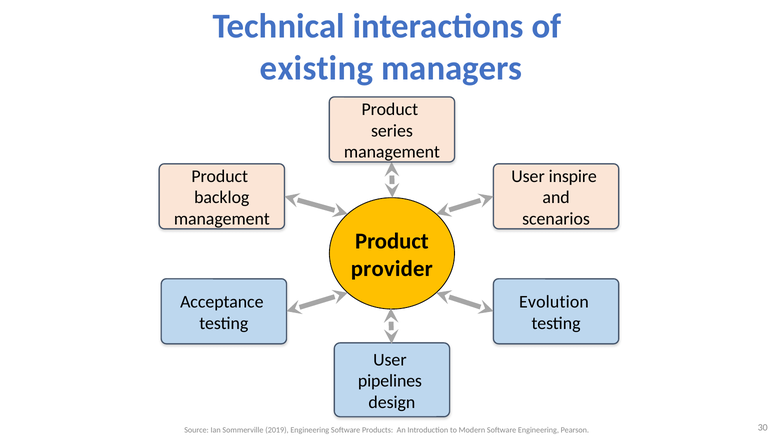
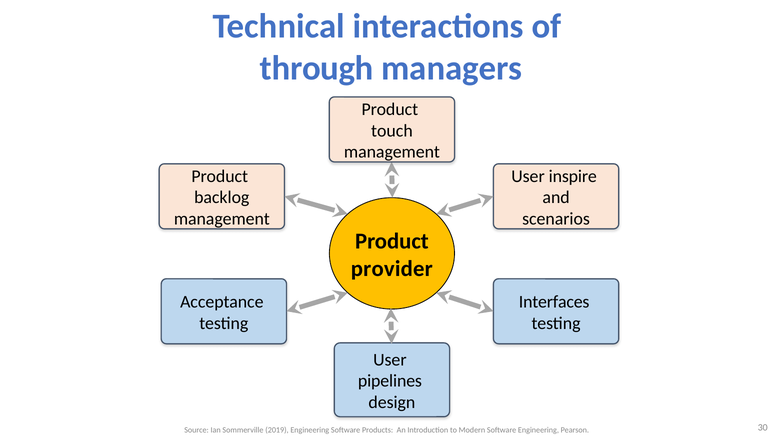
existing: existing -> through (317, 68)
series: series -> touch (392, 131)
Evolution: Evolution -> Interfaces (554, 302)
